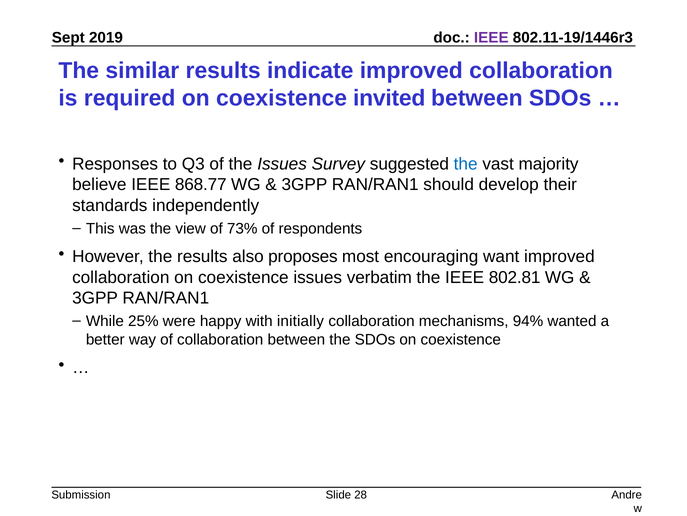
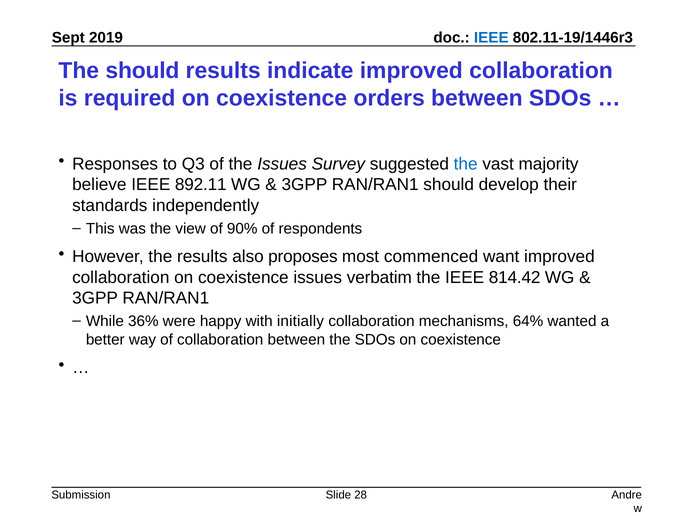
IEEE colour: purple -> blue (491, 38)
The similar: similar -> should (142, 70)
invited: invited -> orders (389, 98)
868.77: 868.77 -> 892.11 (201, 184)
73%: 73% -> 90% (242, 228)
encouraging: encouraging -> commenced (431, 256)
802.81: 802.81 -> 814.42 (515, 277)
25%: 25% -> 36% (143, 321)
94%: 94% -> 64% (528, 321)
